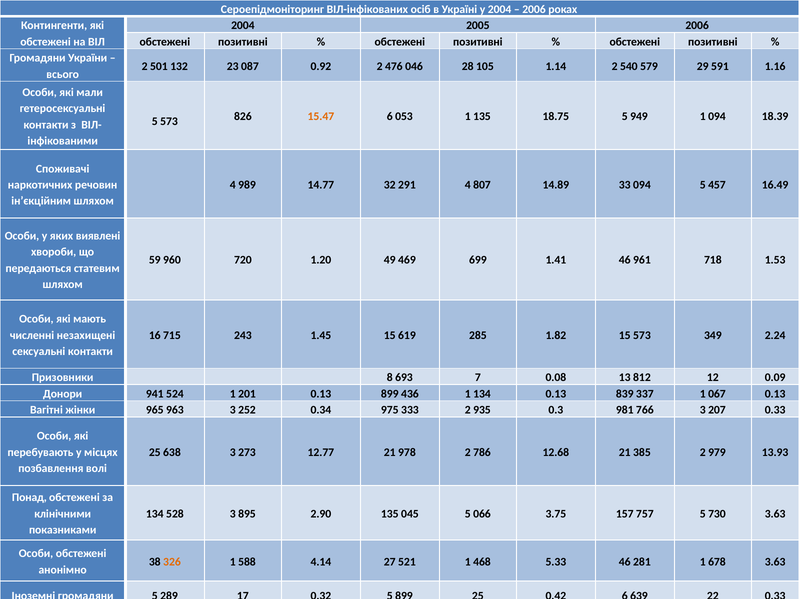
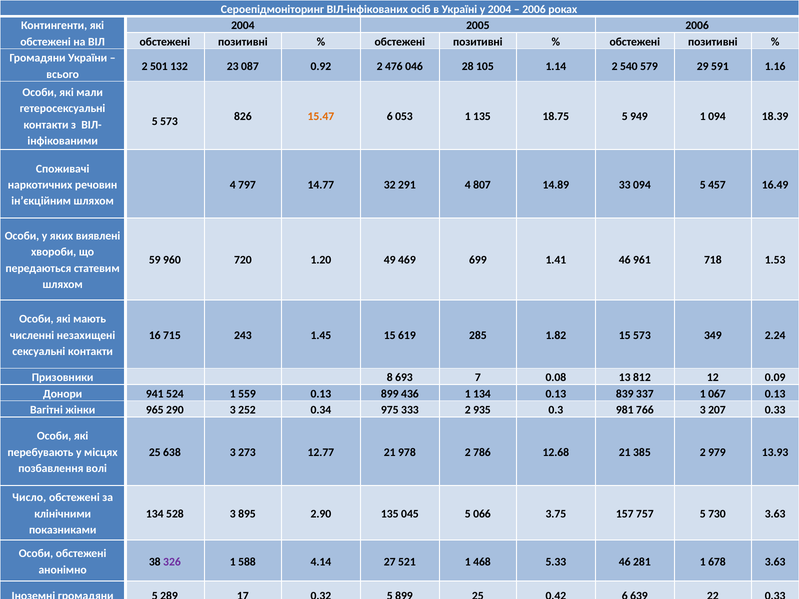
989: 989 -> 797 (247, 185)
201: 201 -> 559 (247, 394)
963: 963 -> 290 (175, 410)
Понад: Понад -> Число (29, 498)
326 colour: orange -> purple (172, 562)
